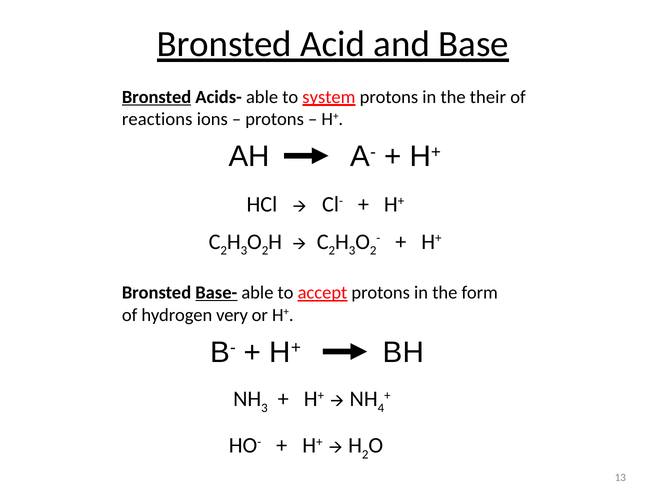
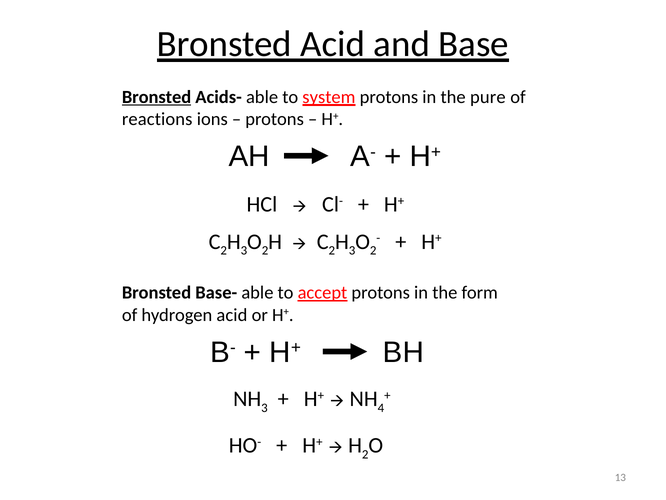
their: their -> pure (488, 97)
Base- underline: present -> none (216, 292)
hydrogen very: very -> acid (232, 315)
